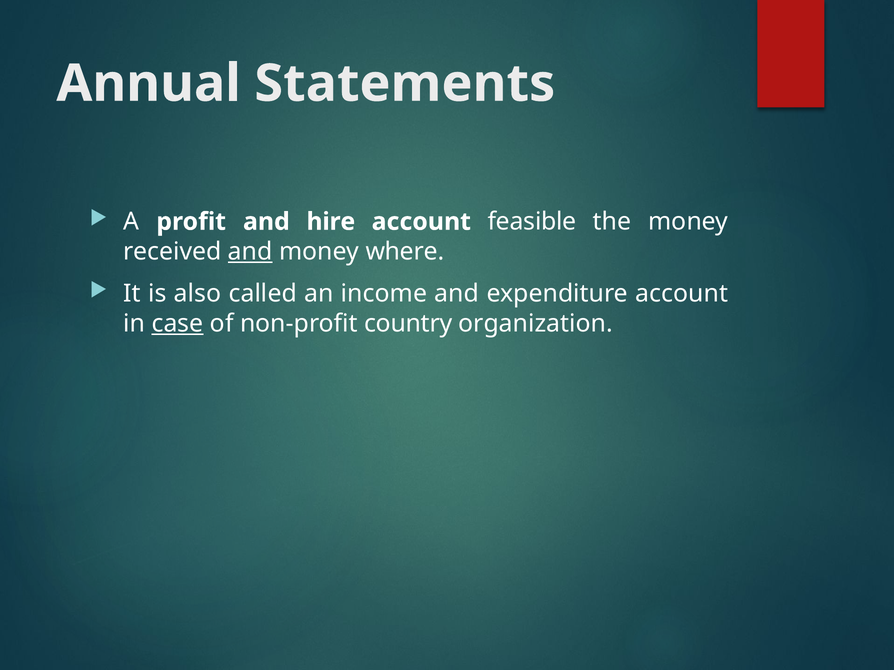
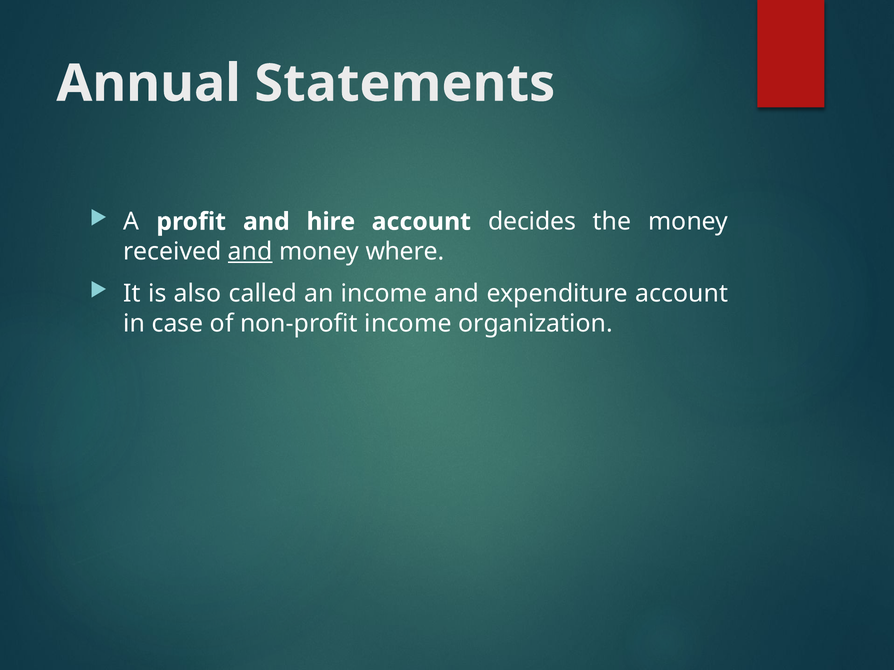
feasible: feasible -> decides (532, 222)
case underline: present -> none (177, 324)
non-profit country: country -> income (408, 324)
